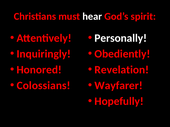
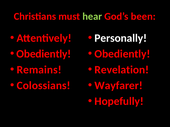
hear colour: white -> light green (92, 16)
spirit: spirit -> been (143, 16)
Inquiringly: Inquiringly -> Obediently (44, 54)
Honored: Honored -> Remains (39, 70)
